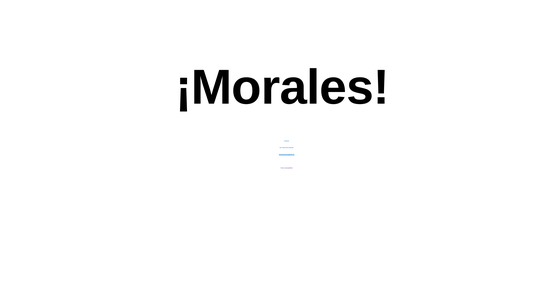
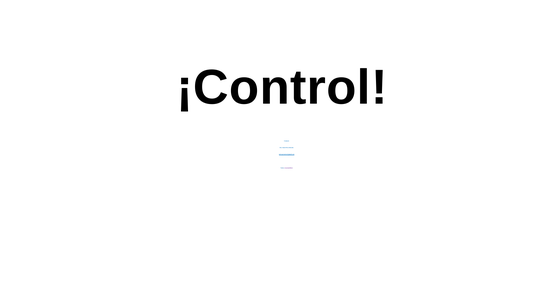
¡Morales: ¡Morales -> ¡Control (282, 88)
